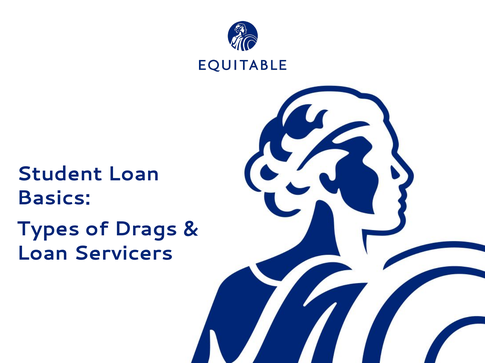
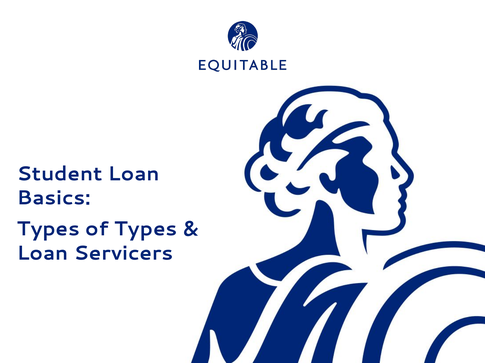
of Drags: Drags -> Types (146, 229)
